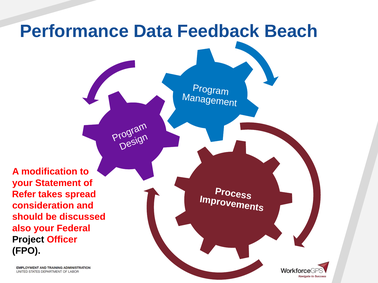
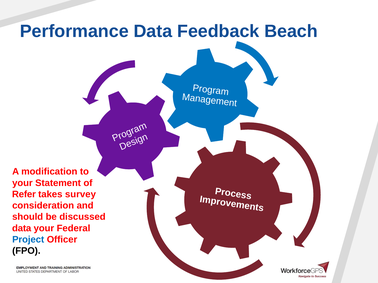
spread: spread -> survey (80, 195)
also: also -> data (22, 229)
Project colour: black -> blue (28, 240)
